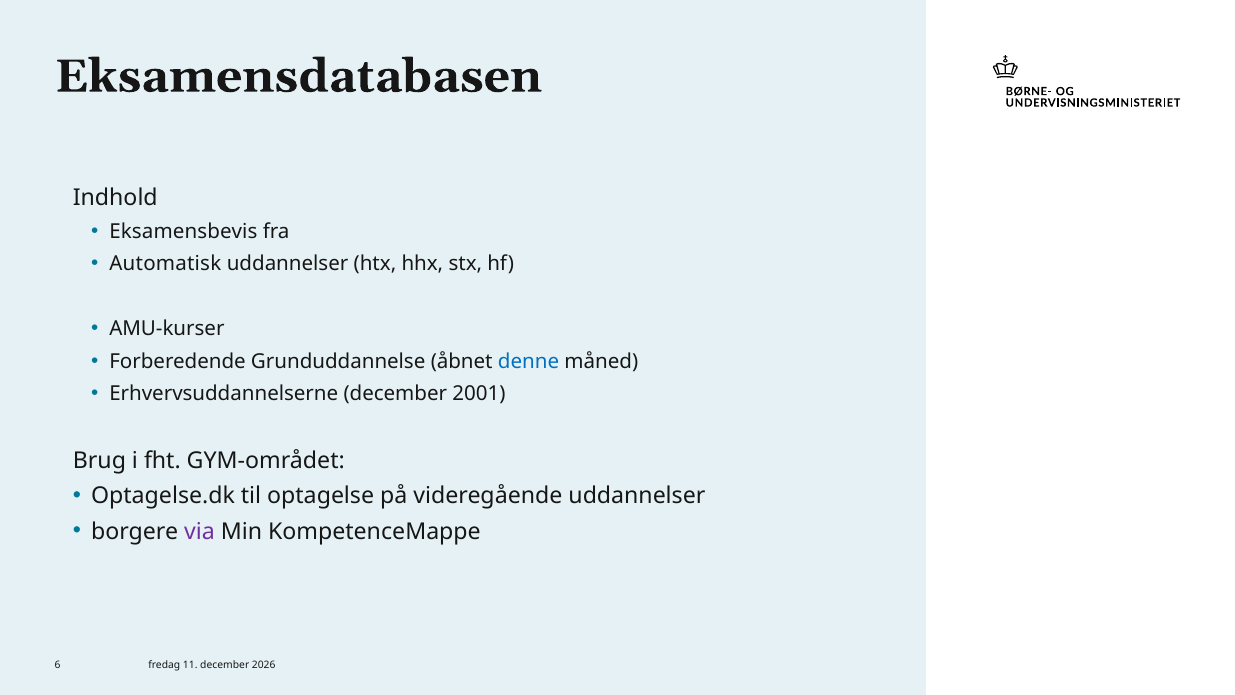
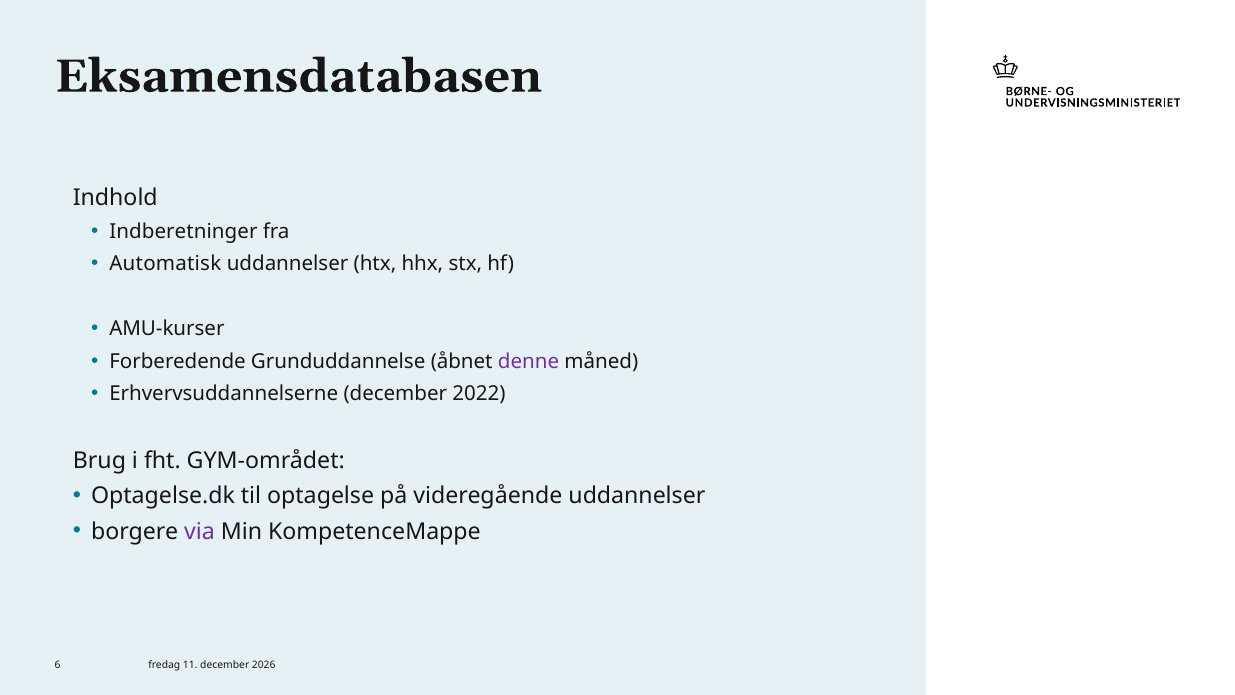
Eksamensbevis: Eksamensbevis -> Indberetninger (183, 232)
denne colour: blue -> purple (529, 361)
2001: 2001 -> 2022 (479, 394)
